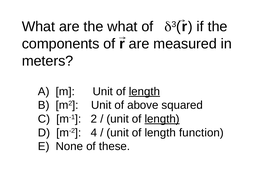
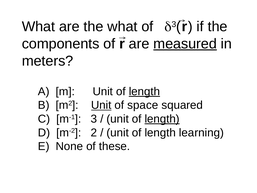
measured underline: none -> present (185, 44)
Unit underline: none -> present (101, 105)
above: above -> space (143, 105)
2: 2 -> 3 (94, 119)
4: 4 -> 2 (94, 132)
function: function -> learning (201, 132)
